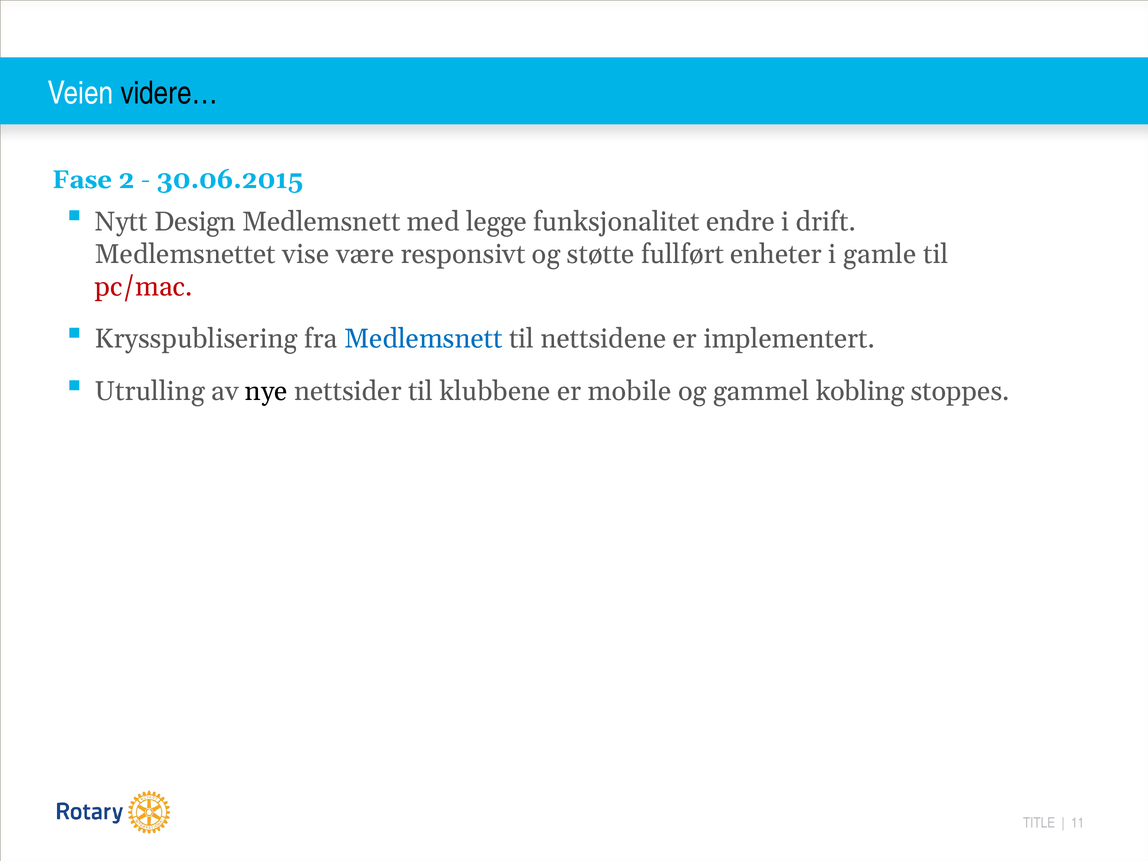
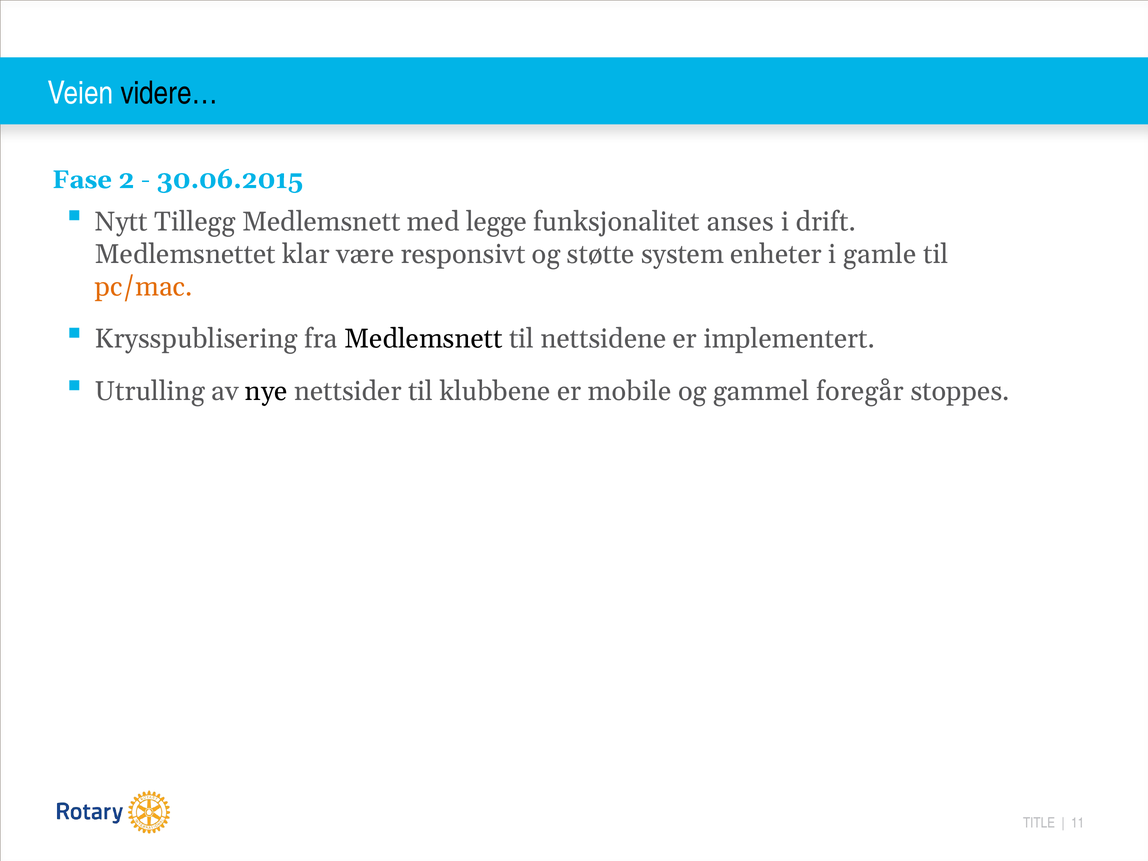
Design: Design -> Tillegg (195, 222)
endre: endre -> anses (740, 222)
vise: vise -> klar (306, 254)
fullført: fullført -> system (683, 254)
pc/mac colour: red -> orange (144, 287)
Medlemsnett colour: blue -> black (423, 339)
kobling: kobling -> foregår (860, 391)
